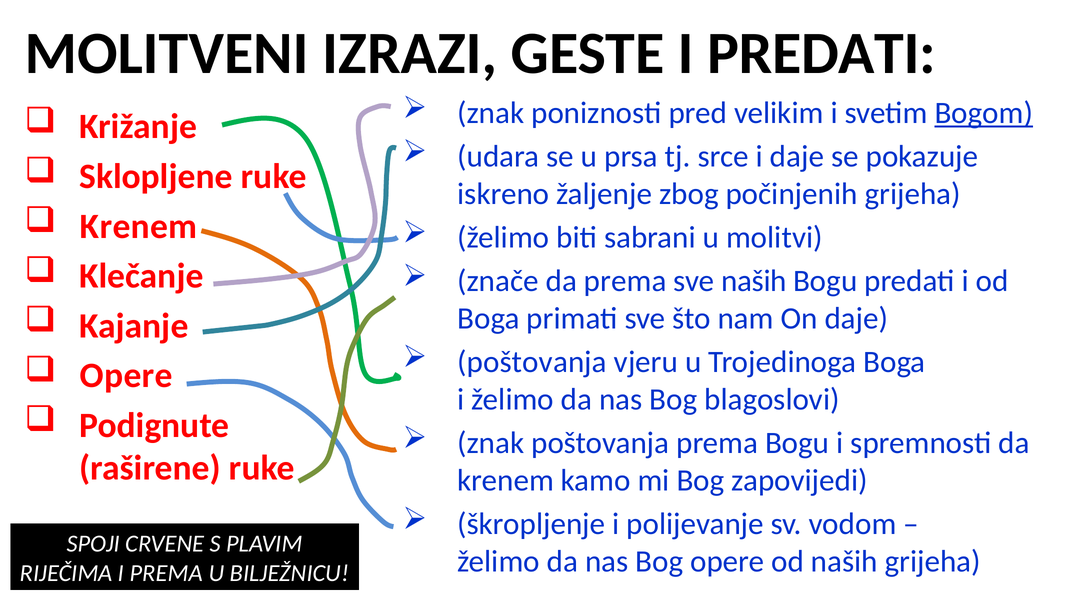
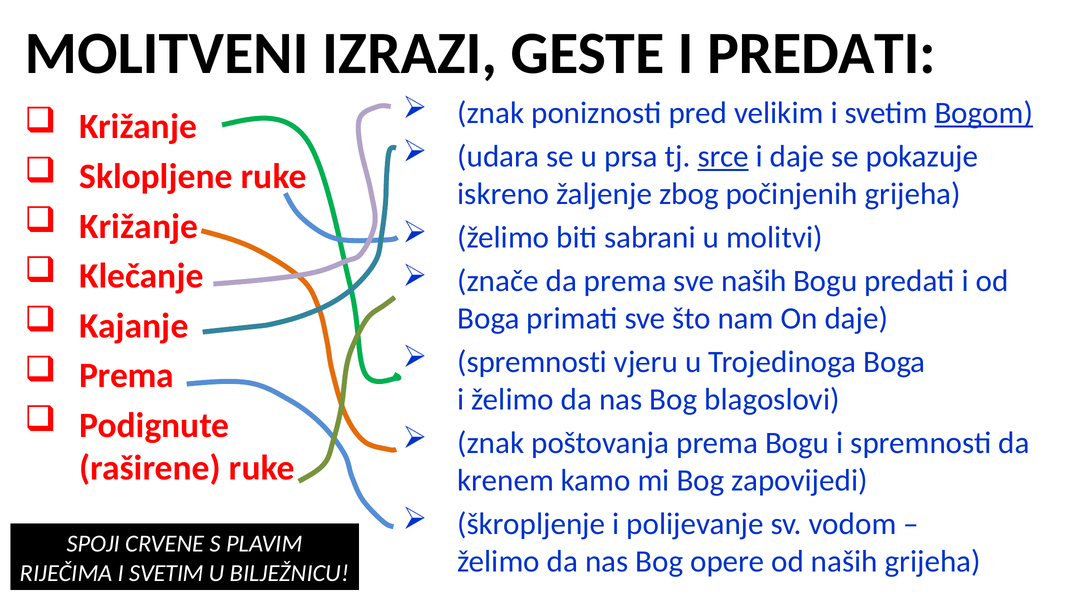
srce underline: none -> present (723, 157)
Krenem: Krenem -> Križanje (139, 226)
poštovanja: poštovanja -> spremnosti (532, 362)
Opere: Opere -> Prema (127, 376)
RIJEČIMA I PREMA: PREMA -> SVETIM (167, 573)
